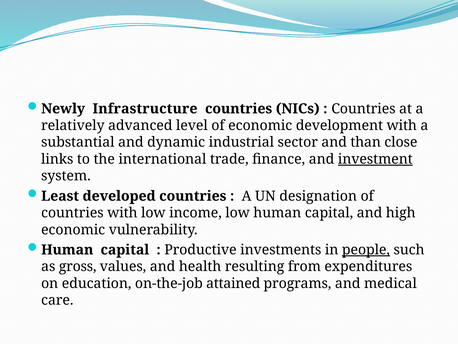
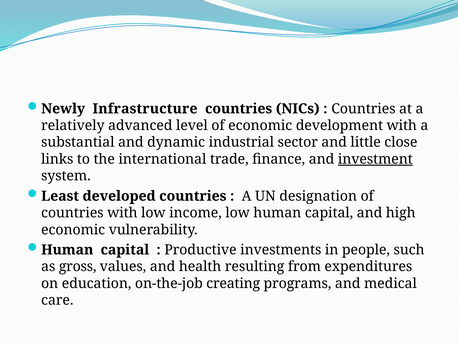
than: than -> little (366, 142)
people underline: present -> none (366, 249)
attained: attained -> creating (233, 283)
